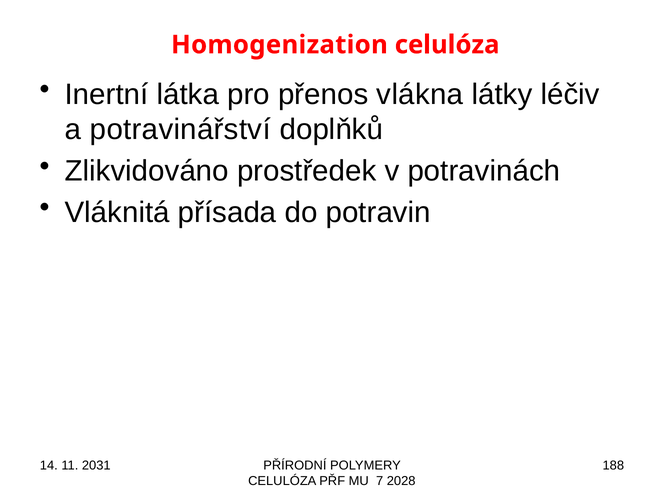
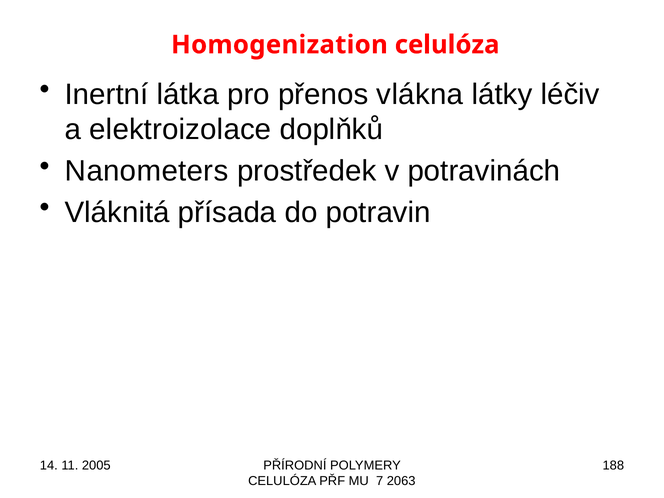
potravinářství: potravinářství -> elektroizolace (180, 130)
Zlikvidováno: Zlikvidováno -> Nanometers (147, 171)
2031: 2031 -> 2005 (96, 465)
2028: 2028 -> 2063 (401, 481)
